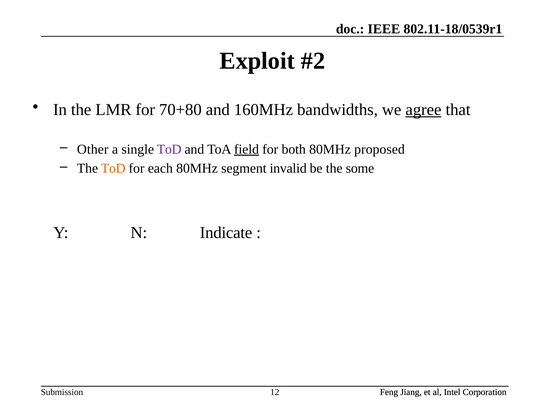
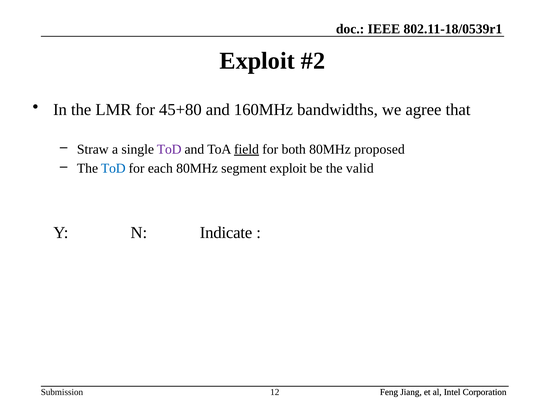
70+80: 70+80 -> 45+80 (180, 110)
agree underline: present -> none (423, 110)
Other: Other -> Straw (93, 149)
ToD colour: orange -> blue (113, 168)
segment invalid: invalid -> exploit (288, 168)
some: some -> valid (360, 168)
